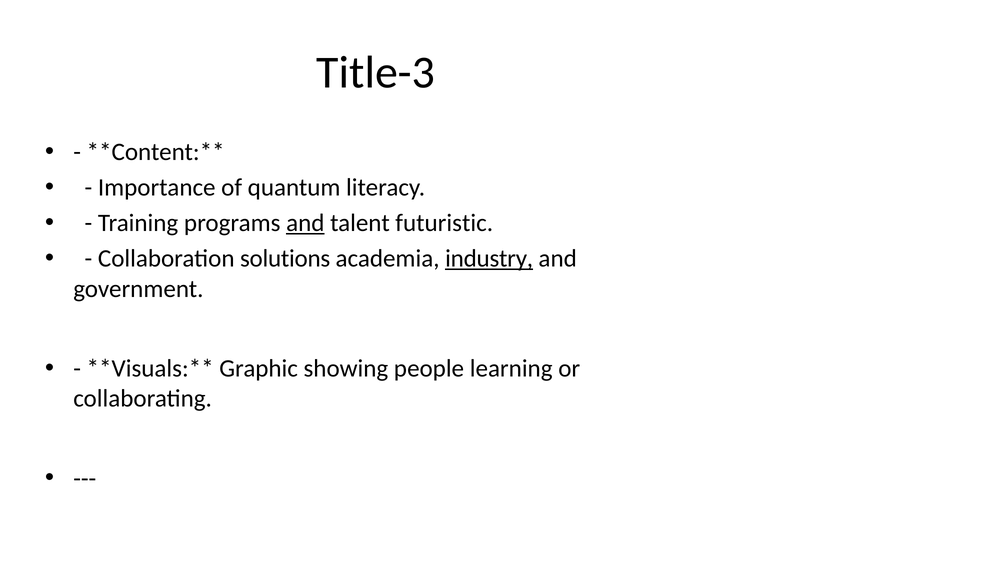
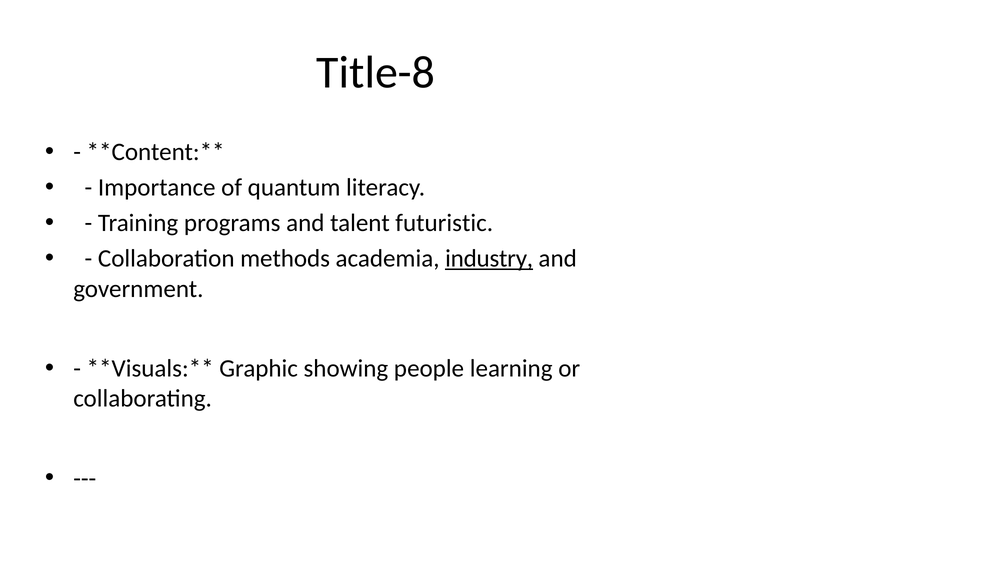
Title-3: Title-3 -> Title-8 (376, 73)
and underline: present -> none (305, 223)
solutions: solutions -> methods (285, 259)
